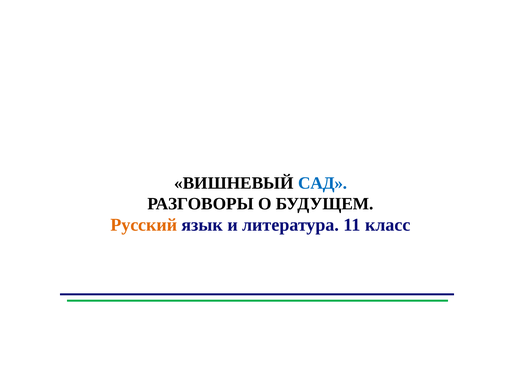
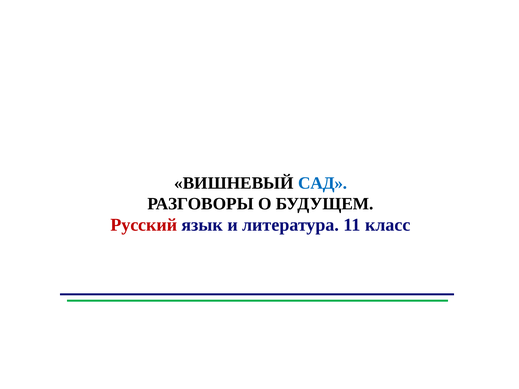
Русский colour: orange -> red (144, 225)
